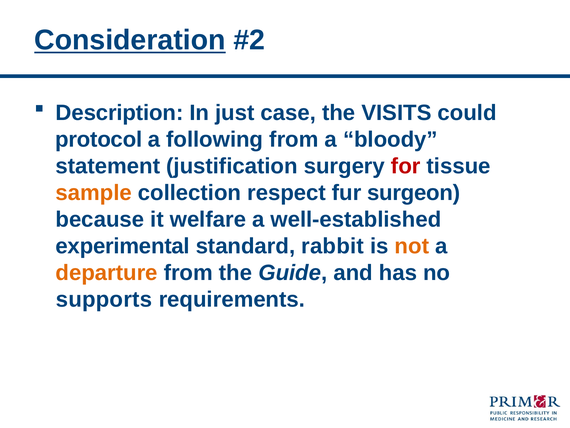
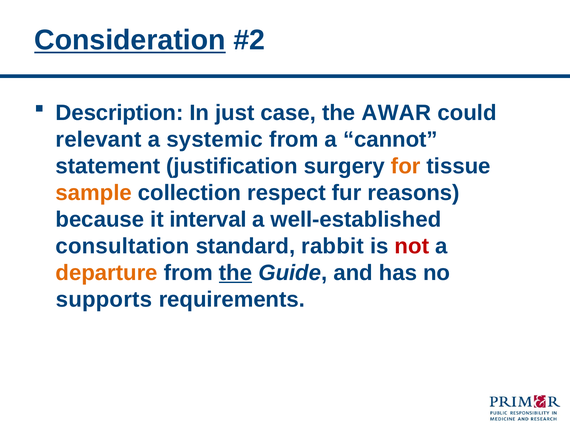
VISITS: VISITS -> AWAR (396, 113)
protocol: protocol -> relevant (99, 139)
following: following -> systemic (215, 139)
bloody: bloody -> cannot (390, 139)
for colour: red -> orange (406, 166)
surgeon: surgeon -> reasons (414, 193)
welfare: welfare -> interval (208, 219)
experimental: experimental -> consultation (122, 246)
not colour: orange -> red (412, 246)
the underline: none -> present (236, 272)
